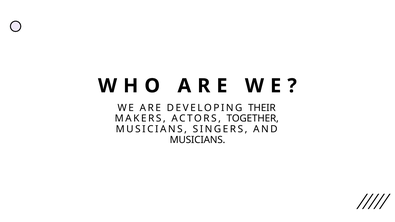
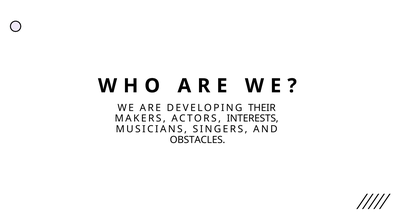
TOGETHER: TOGETHER -> INTERESTS (253, 119)
MUSICIANS: MUSICIANS -> OBSTACLES (198, 140)
